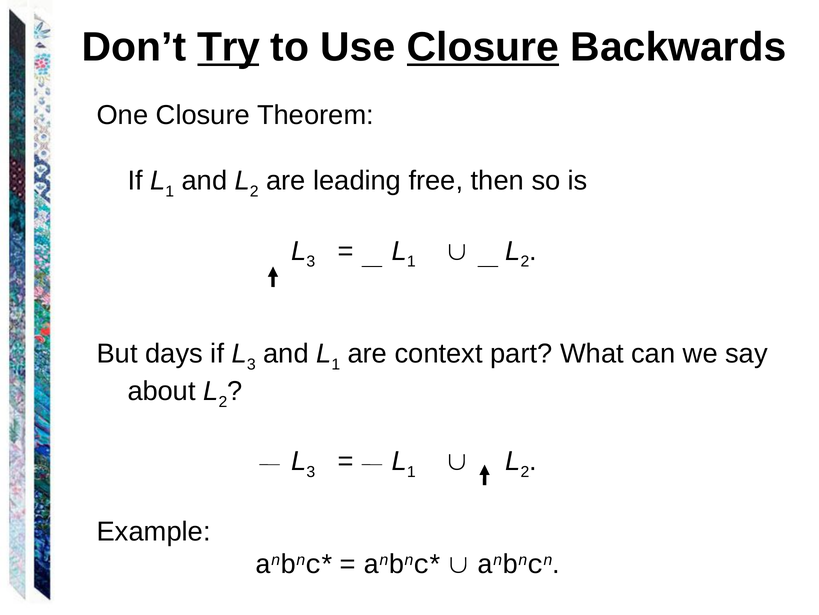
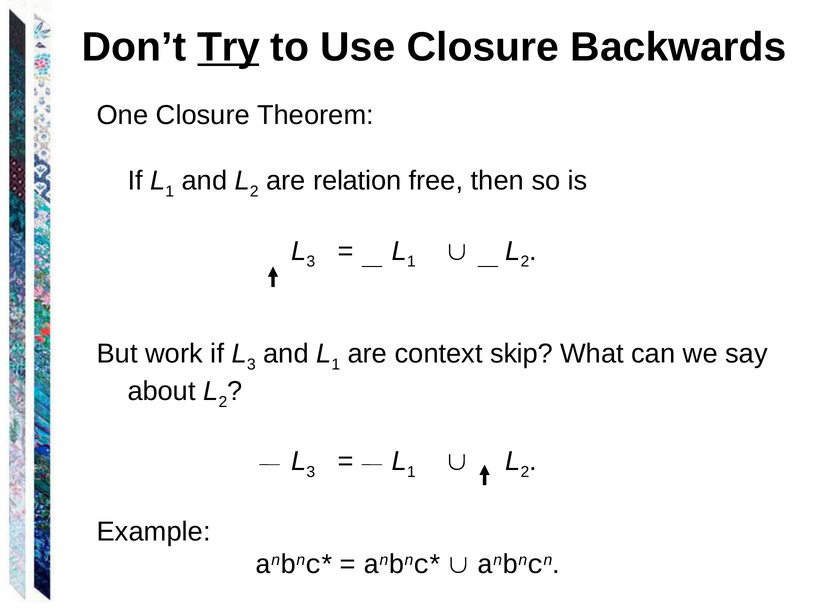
Closure underline: present -> none (483, 47)
leading: leading -> relation (357, 181)
days: days -> work (174, 354)
part: part -> skip (522, 354)
